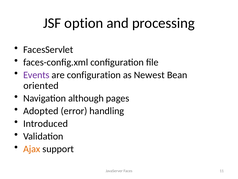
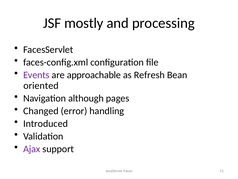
option: option -> mostly (84, 23)
are configuration: configuration -> approachable (94, 75)
Newest: Newest -> Refresh (149, 75)
Adopted: Adopted -> Changed (41, 111)
Ajax colour: orange -> purple (32, 148)
